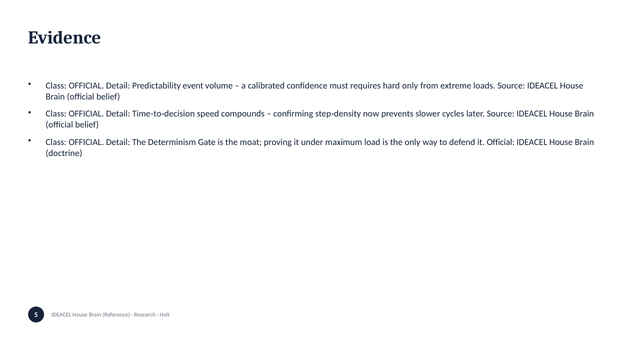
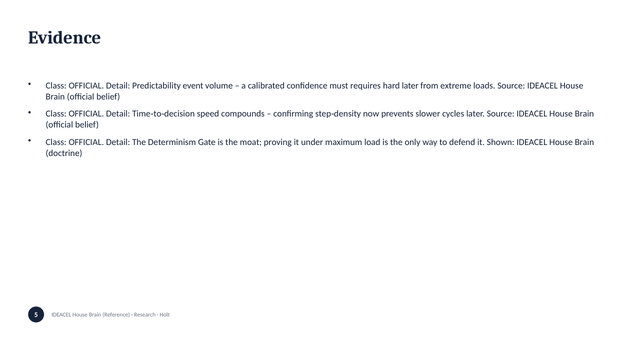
hard only: only -> later (410, 86)
it Official: Official -> Shown (501, 143)
